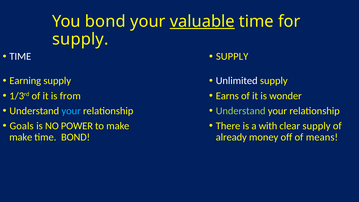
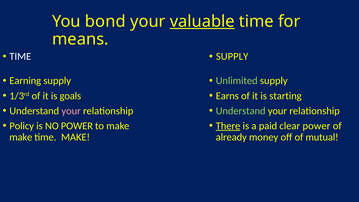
supply: supply -> means (80, 39)
Unlimited colour: white -> light green (237, 81)
from: from -> goals (70, 96)
wonder: wonder -> starting (285, 96)
your colour: light blue -> pink (71, 111)
Goals: Goals -> Policy (22, 126)
There underline: none -> present (228, 126)
with: with -> paid (268, 126)
clear supply: supply -> power (316, 126)
time BOND: BOND -> MAKE (76, 137)
means: means -> mutual (322, 137)
